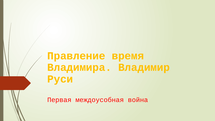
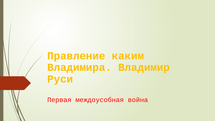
время: время -> каким (128, 56)
